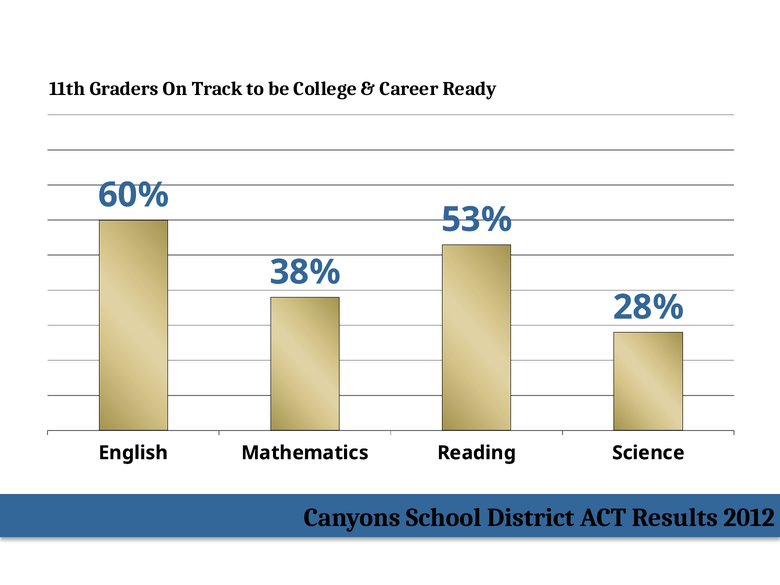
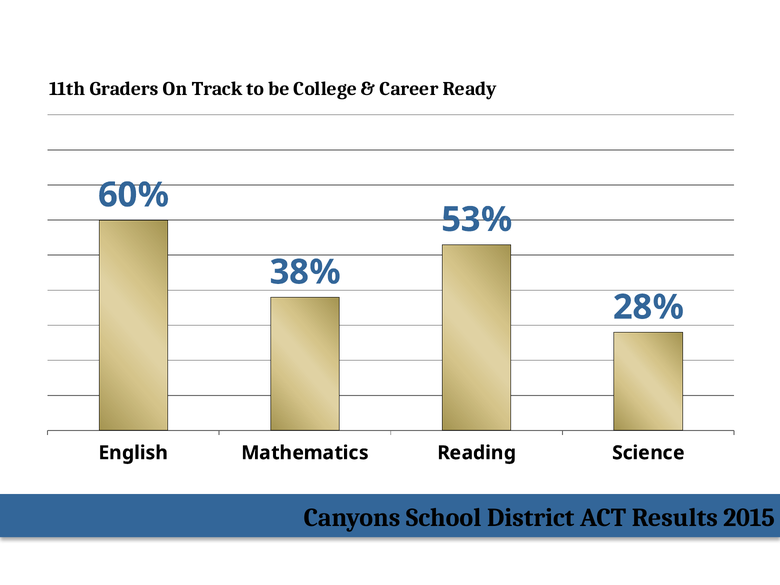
2012: 2012 -> 2015 (749, 517)
